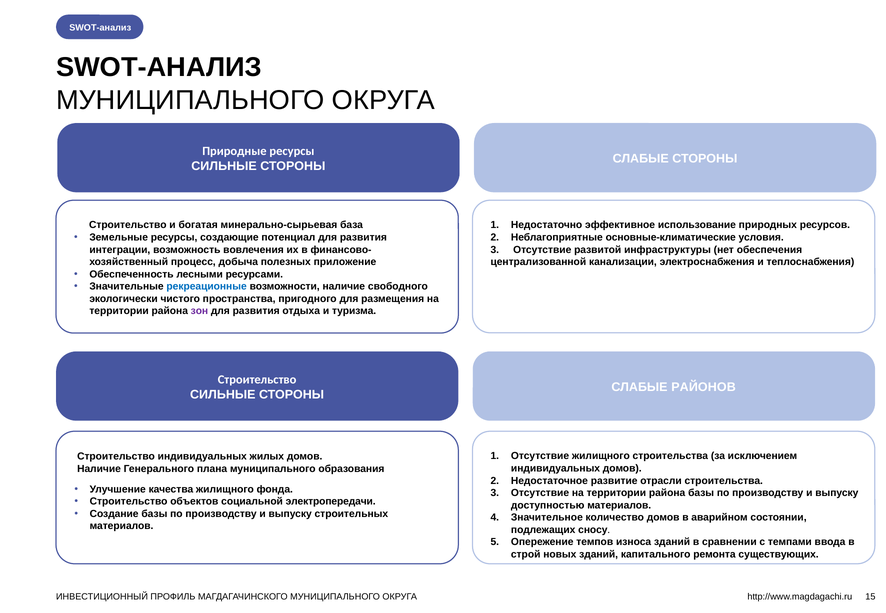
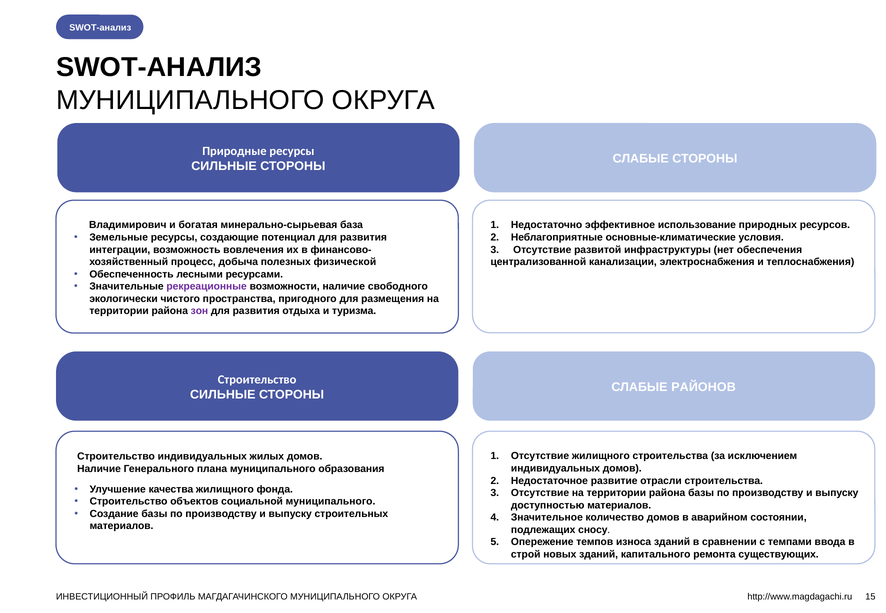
Раз Строительство: Строительство -> Владимирович (128, 225)
приложение: приложение -> физической (345, 262)
рекреационные colour: blue -> purple (207, 287)
социальной электропередачи: электропередачи -> муниципального (331, 502)
